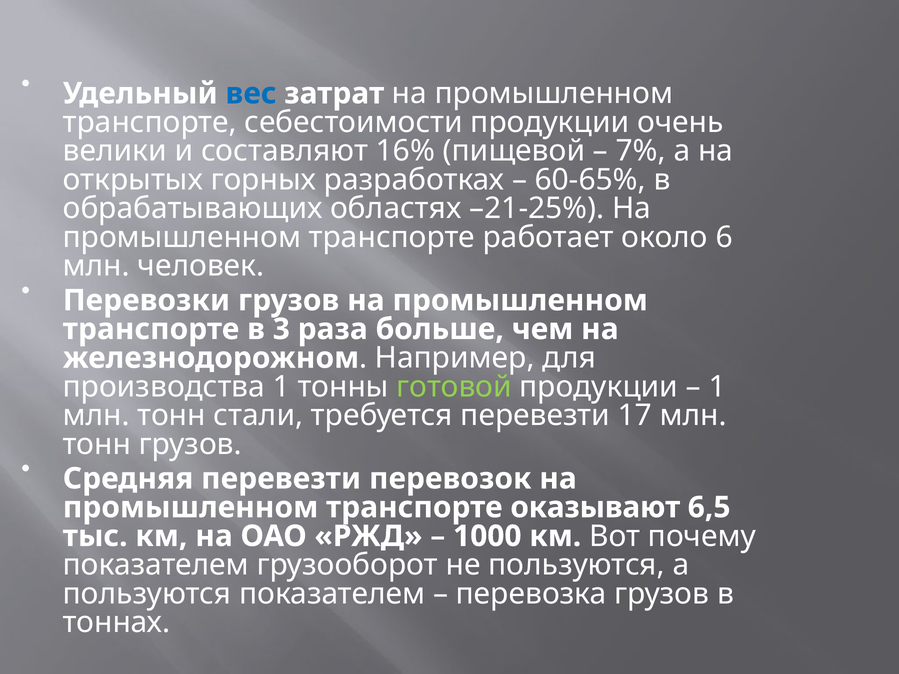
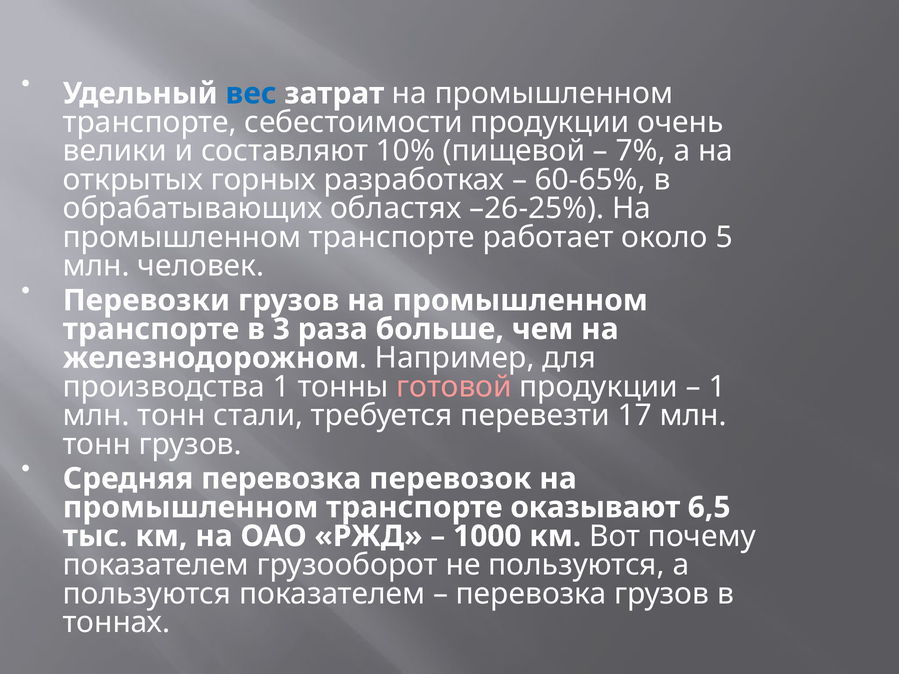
16%: 16% -> 10% (405, 151)
–21-25%: –21-25% -> –26-25% (537, 209)
6: 6 -> 5 (724, 237)
готовой colour: light green -> pink (454, 387)
Средняя перевезти: перевезти -> перевозка (281, 479)
